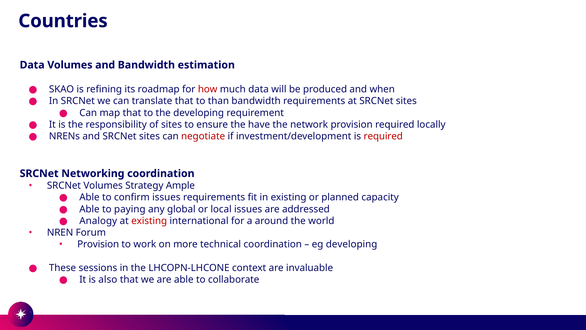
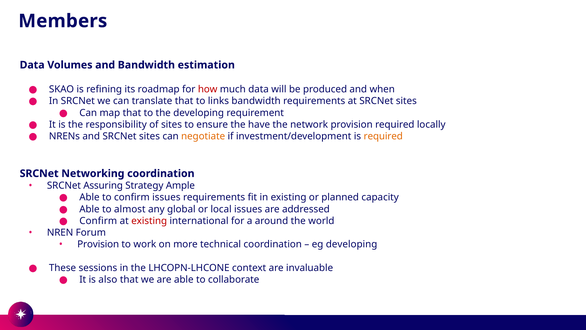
Countries: Countries -> Members (63, 21)
than: than -> links (218, 101)
negotiate colour: red -> orange (203, 136)
required colour: red -> orange (383, 136)
SRCNet Volumes: Volumes -> Assuring (103, 185)
paying: paying -> almost (130, 209)
Analogy: Analogy -> Confirm (98, 221)
